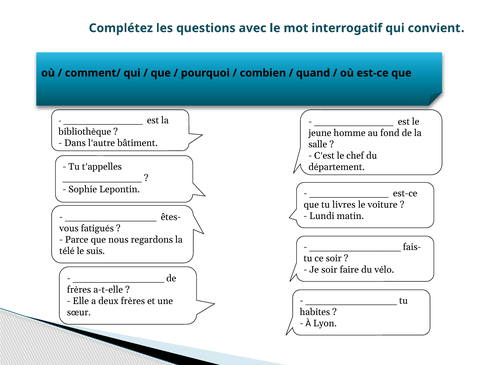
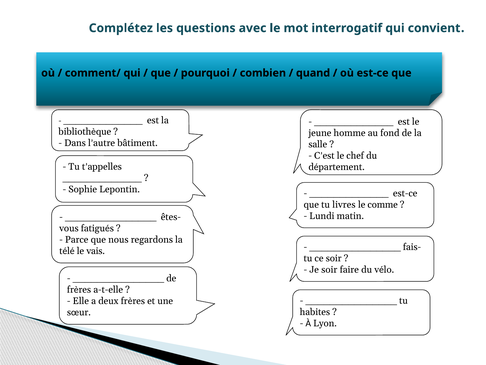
voiture: voiture -> comme (383, 205)
suis: suis -> vais (96, 251)
